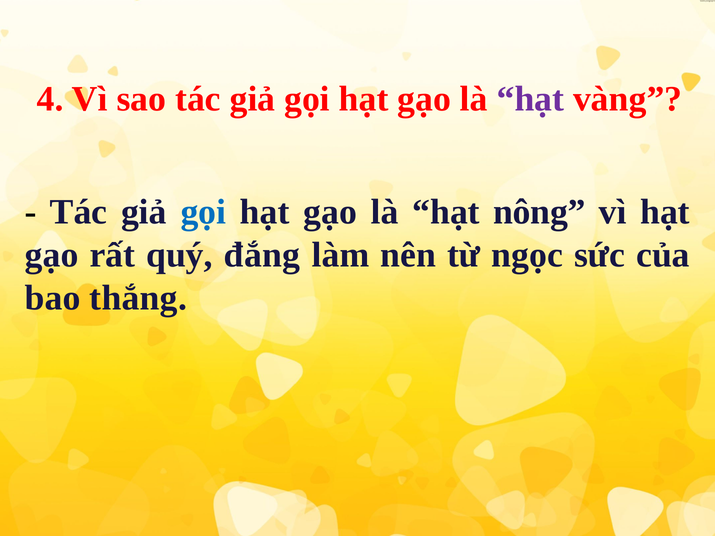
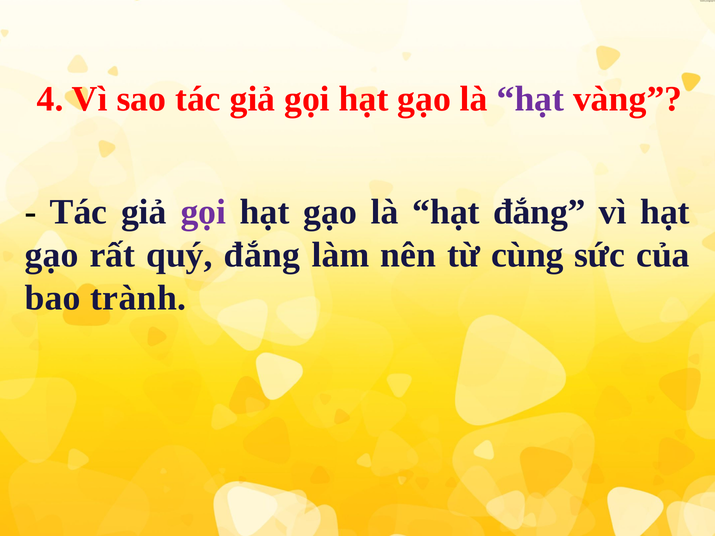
gọi colour: blue -> purple (203, 212)
hạt nông: nông -> đắng (539, 212)
ngọc: ngọc -> cùng (527, 255)
thắng: thắng -> trành (138, 298)
